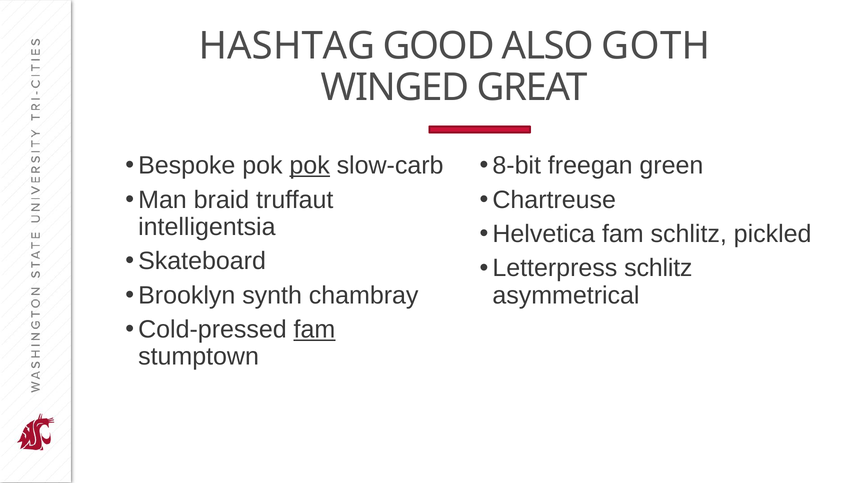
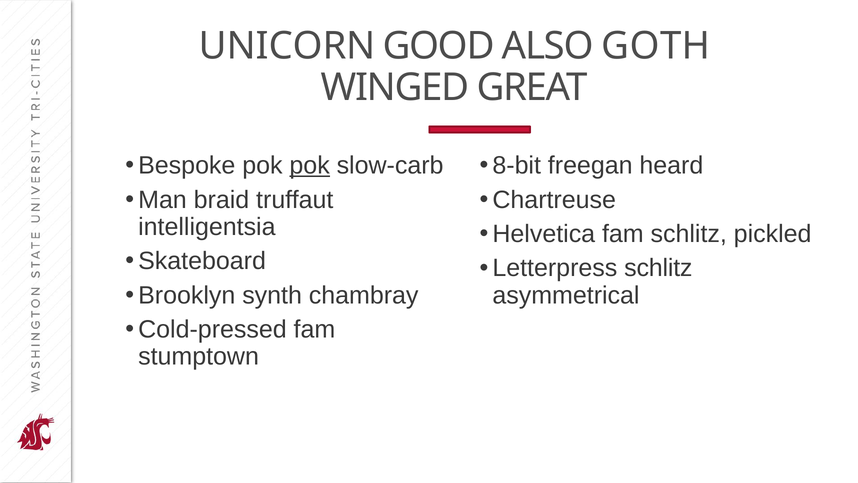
HASHTAG: HASHTAG -> UNICORN (287, 46)
green: green -> heard (671, 165)
fam underline: present -> none (314, 329)
